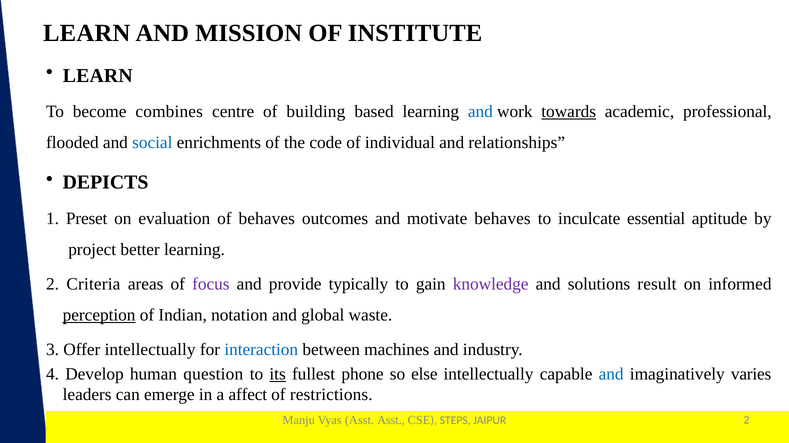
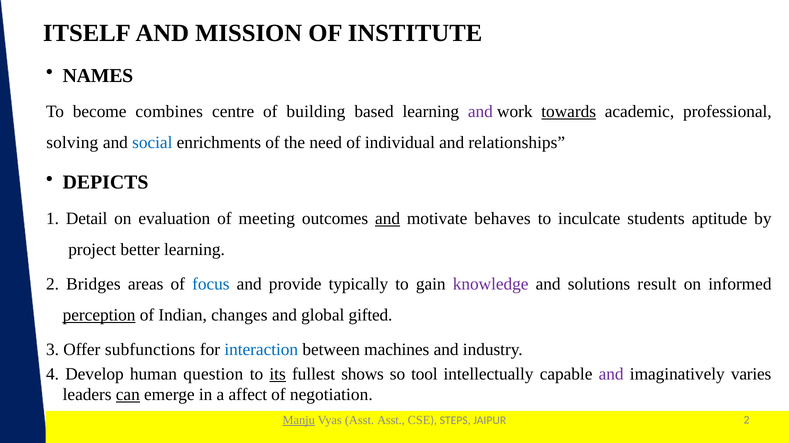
LEARN: LEARN -> ITSELF (87, 33)
LEARN: LEARN -> NAMES (98, 76)
and colour: blue -> purple (480, 112)
flooded: flooded -> solving (72, 143)
code: code -> need (326, 143)
Preset: Preset -> Detail (87, 219)
of behaves: behaves -> meeting (267, 219)
and underline: none -> present (388, 219)
essential: essential -> students (656, 219)
Criteria: Criteria -> Bridges (93, 284)
focus colour: purple -> blue (211, 284)
notation: notation -> changes (239, 316)
waste: waste -> gifted (371, 316)
Offer intellectually: intellectually -> subfunctions (150, 350)
phone: phone -> shows (363, 374)
else: else -> tool (424, 374)
and colour: blue -> purple (611, 374)
can underline: none -> present (128, 395)
restrictions: restrictions -> negotiation (331, 395)
Manju underline: none -> present (299, 421)
